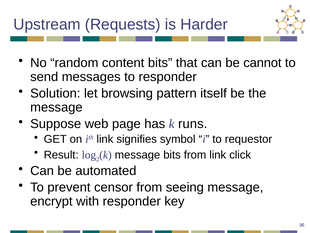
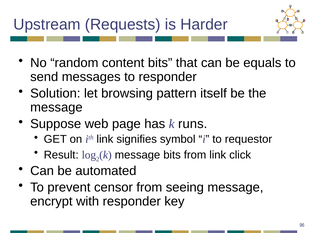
cannot: cannot -> equals (262, 63)
